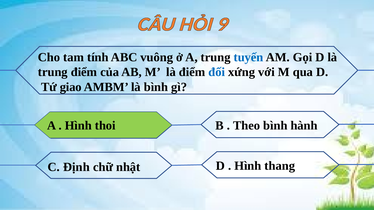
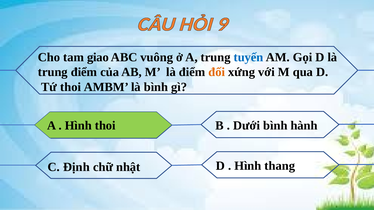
tính: tính -> giao (98, 57)
đối colour: blue -> orange (217, 72)
Tứ giao: giao -> thoi (71, 87)
Theo: Theo -> Dưới (247, 126)
